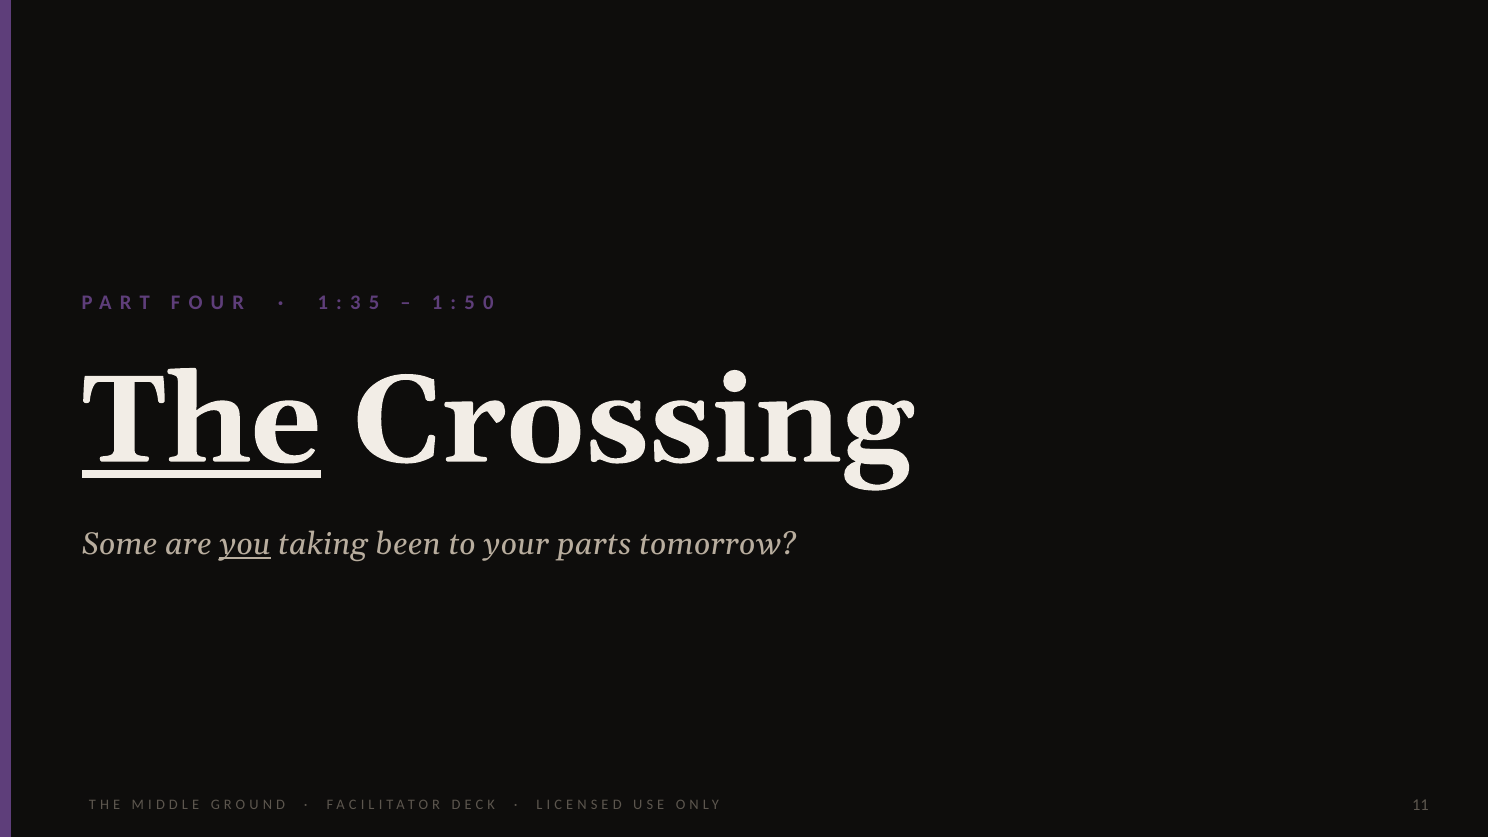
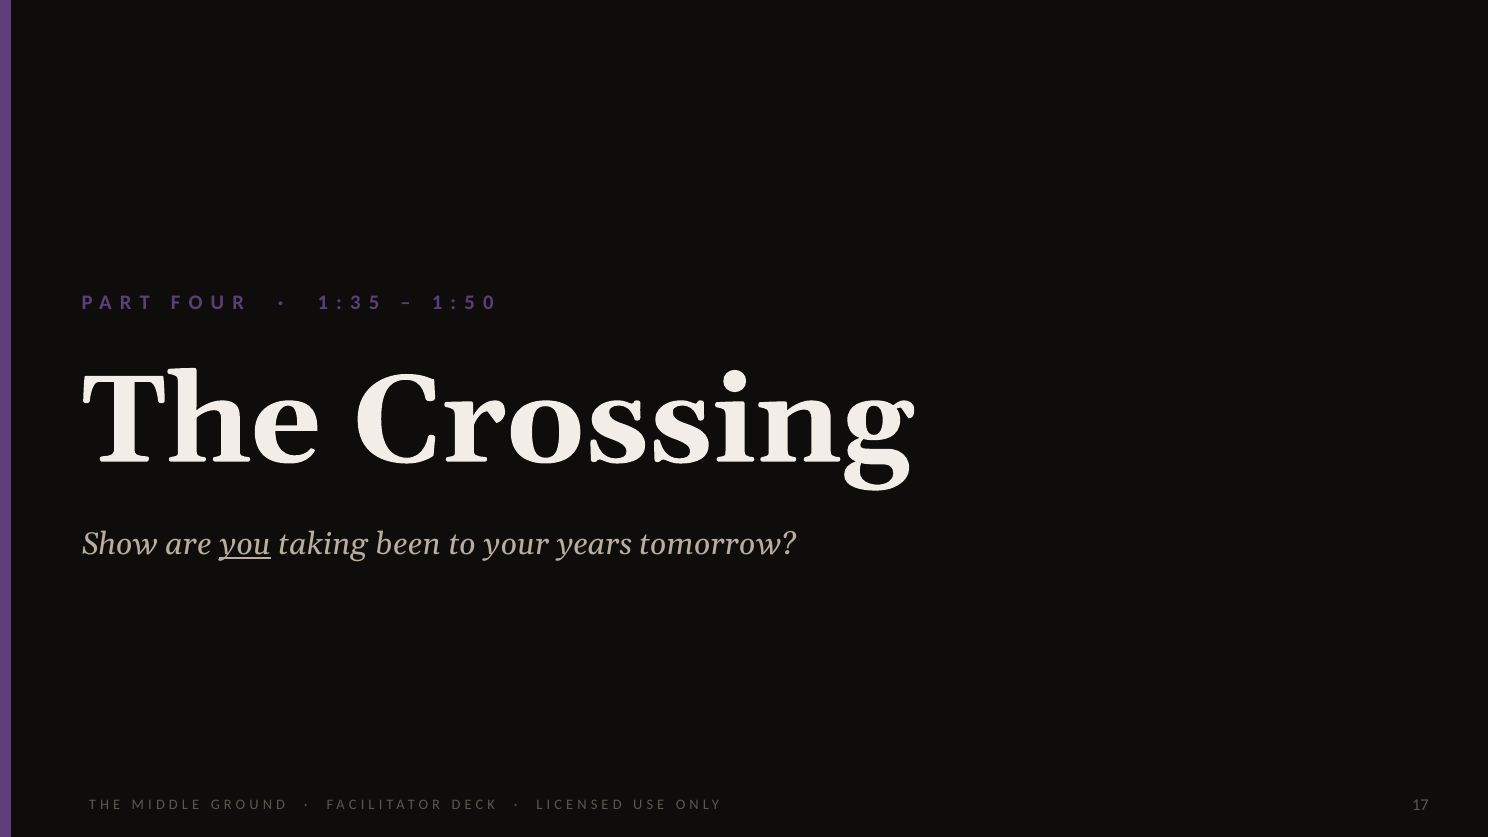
The underline: present -> none (202, 421)
Some: Some -> Show (120, 545)
parts: parts -> years (594, 545)
11: 11 -> 17 (1420, 805)
